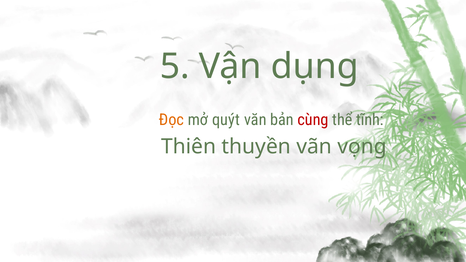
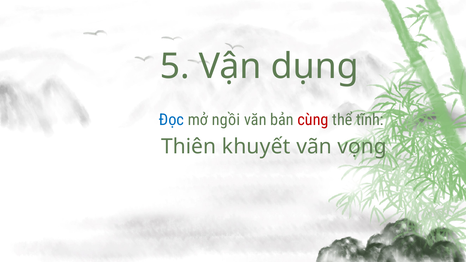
Đọc colour: orange -> blue (172, 120)
quýt: quýt -> ngồi (226, 120)
thuyền: thuyền -> khuyết (256, 147)
